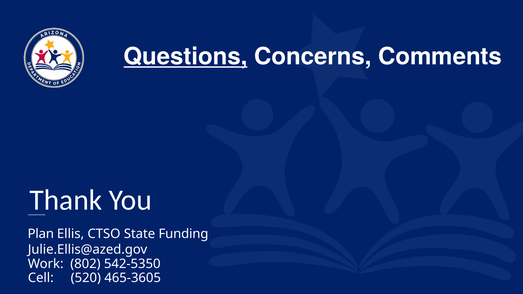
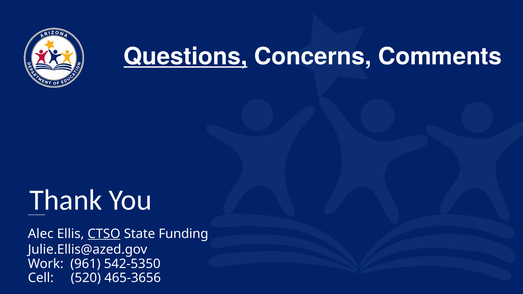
Plan: Plan -> Alec (41, 234)
CTSO underline: none -> present (104, 234)
802: 802 -> 961 (85, 264)
465-3605: 465-3605 -> 465-3656 (133, 278)
